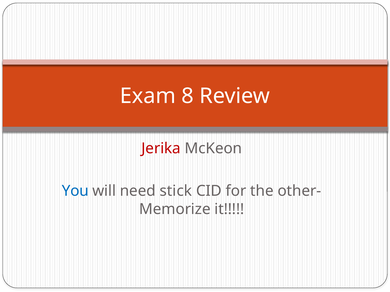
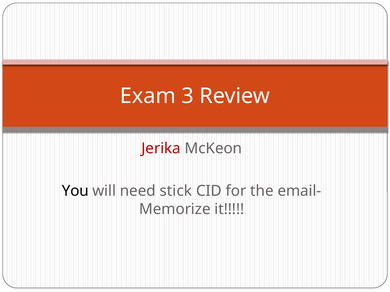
8: 8 -> 3 (188, 96)
You colour: blue -> black (75, 191)
other-: other- -> email- (299, 191)
